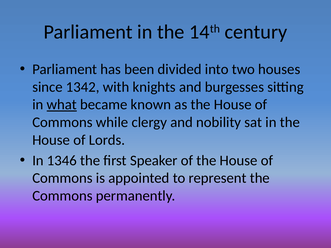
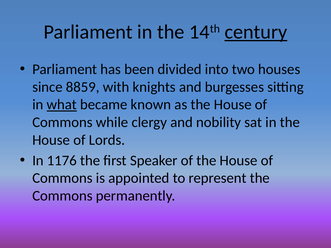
century underline: none -> present (256, 32)
1342: 1342 -> 8859 (83, 87)
1346: 1346 -> 1176 (62, 161)
